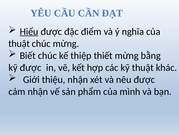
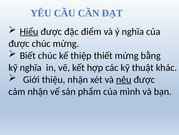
thuật: thuật -> được (19, 43)
kỹ được: được -> nghĩa (31, 67)
nêu underline: none -> present (124, 79)
